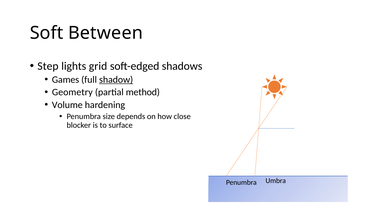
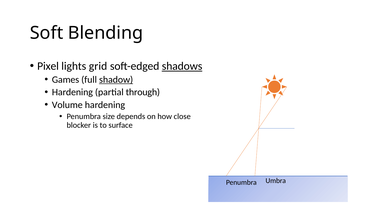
Between: Between -> Blending (106, 33)
Step: Step -> Pixel (48, 66)
shadows underline: none -> present (182, 66)
Geometry: Geometry -> Hardening (72, 92)
method: method -> through (143, 92)
